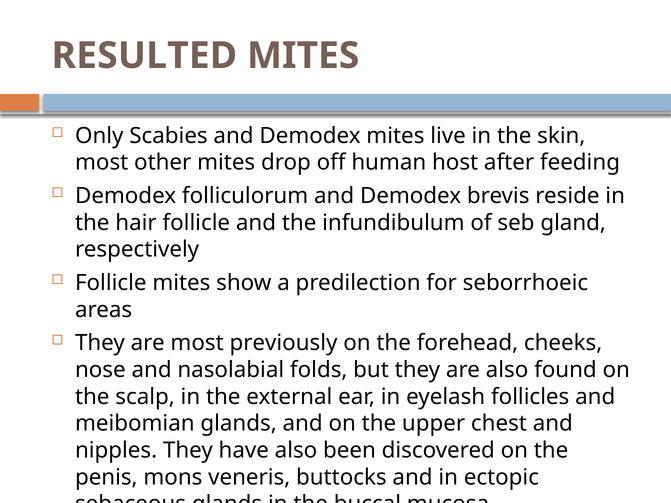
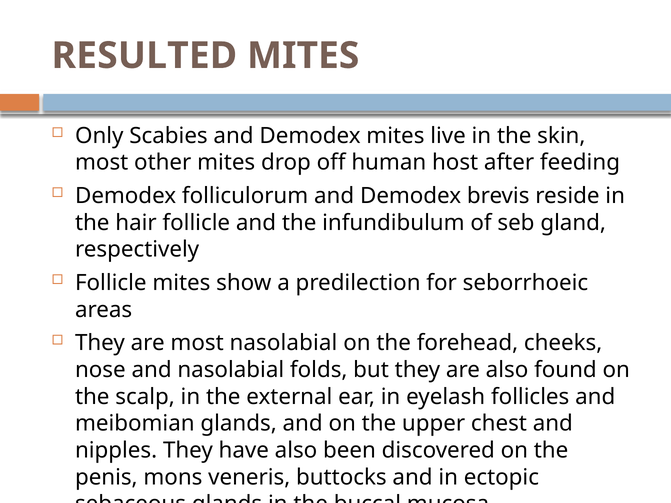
most previously: previously -> nasolabial (283, 343)
